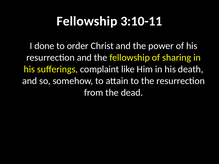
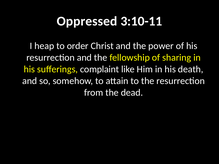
Fellowship: Fellowship -> Oppressed (87, 21)
done: done -> heap (44, 46)
